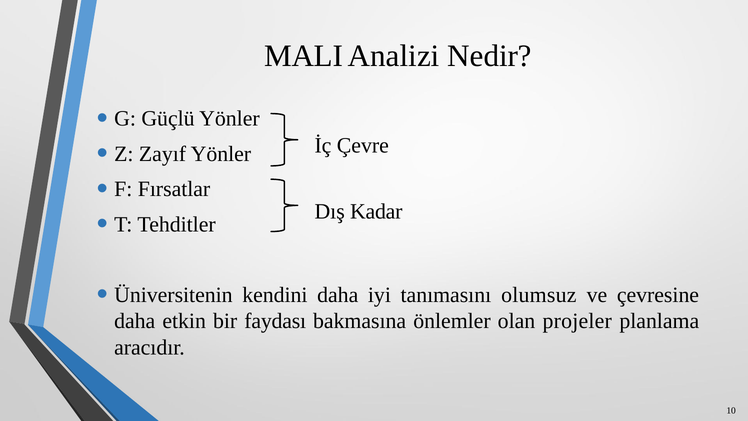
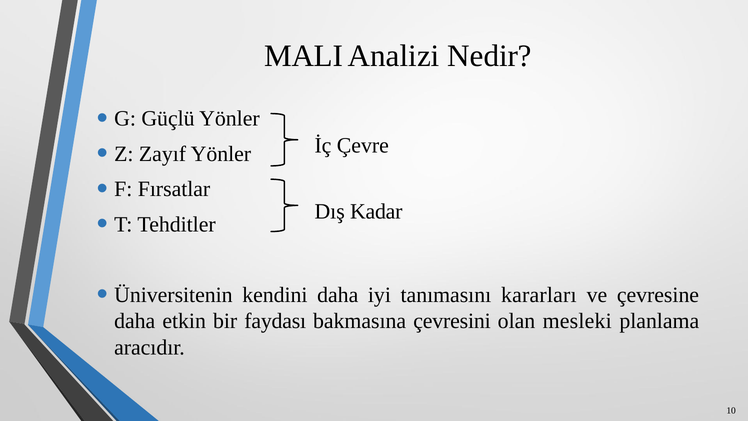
olumsuz: olumsuz -> kararları (539, 295)
önlemler: önlemler -> çevresini (452, 321)
projeler: projeler -> mesleki (577, 321)
